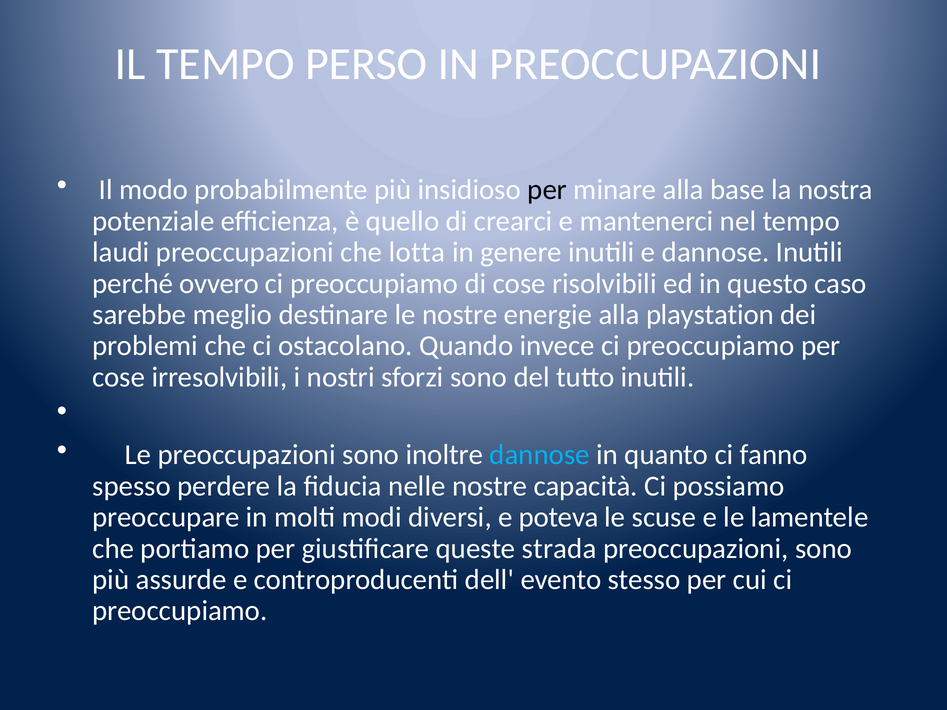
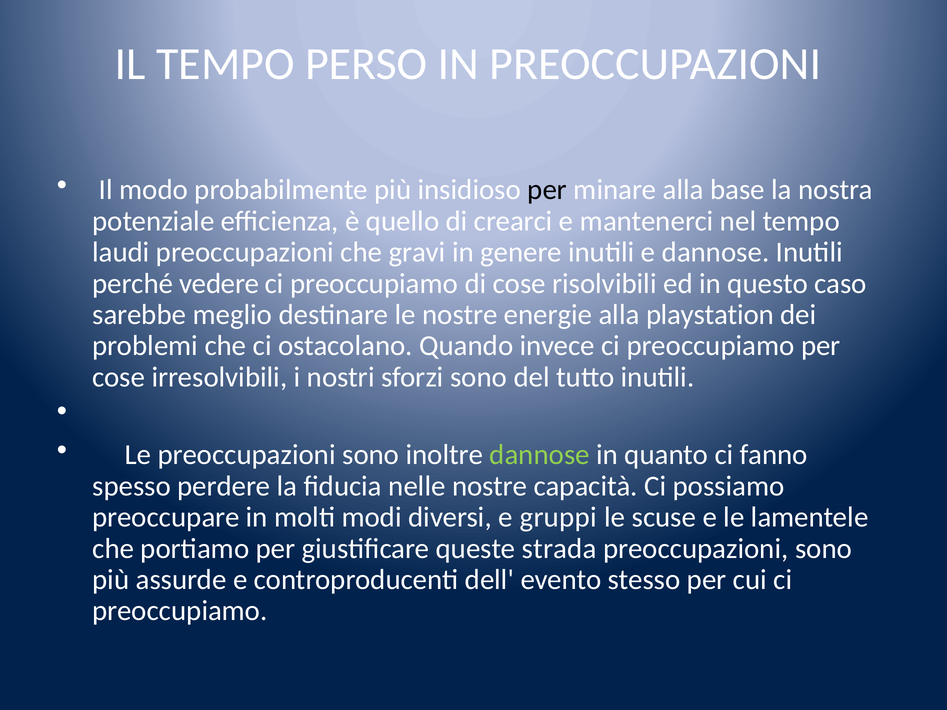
lotta: lotta -> gravi (417, 252)
ovvero: ovvero -> vedere (219, 284)
dannose colour: light blue -> light green (540, 455)
poteva: poteva -> gruppi (558, 517)
